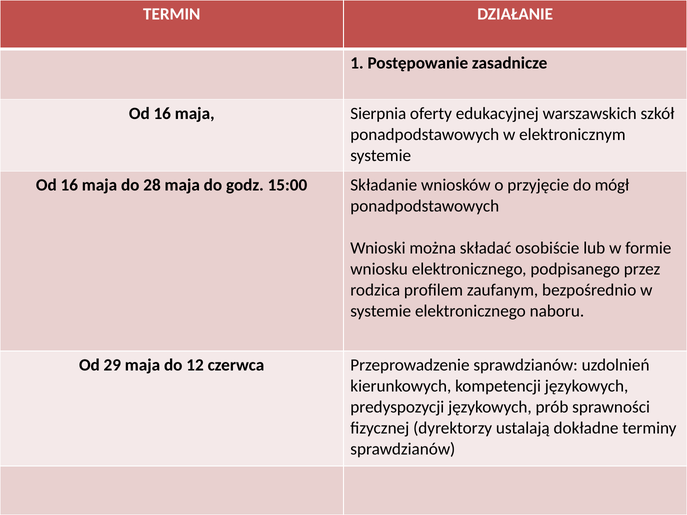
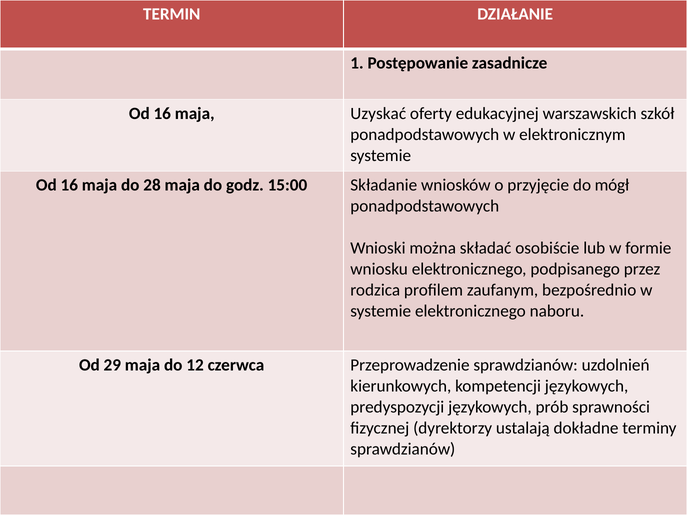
Sierpnia: Sierpnia -> Uzyskać (378, 114)
